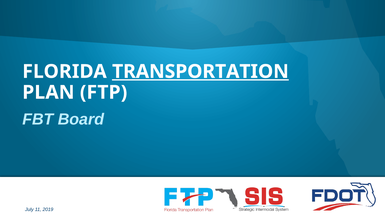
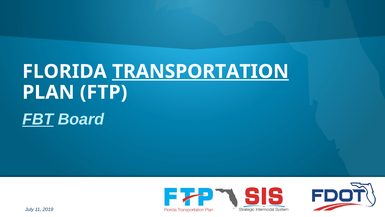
FBT underline: none -> present (38, 119)
